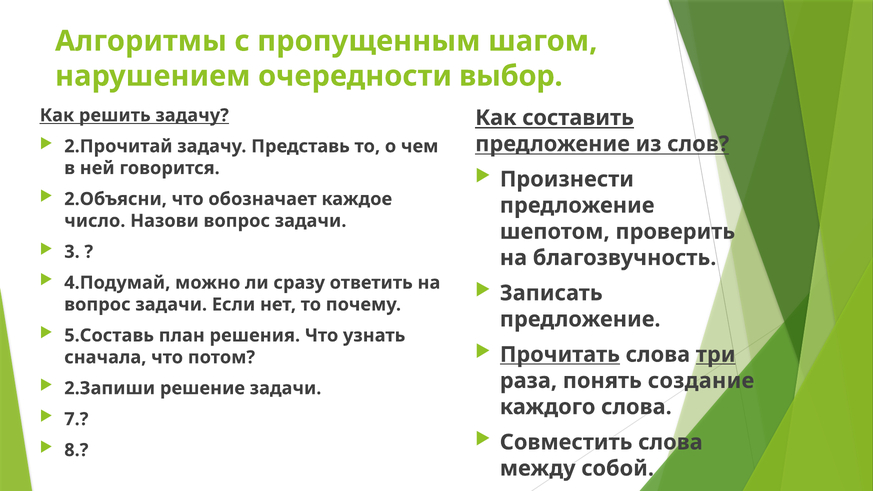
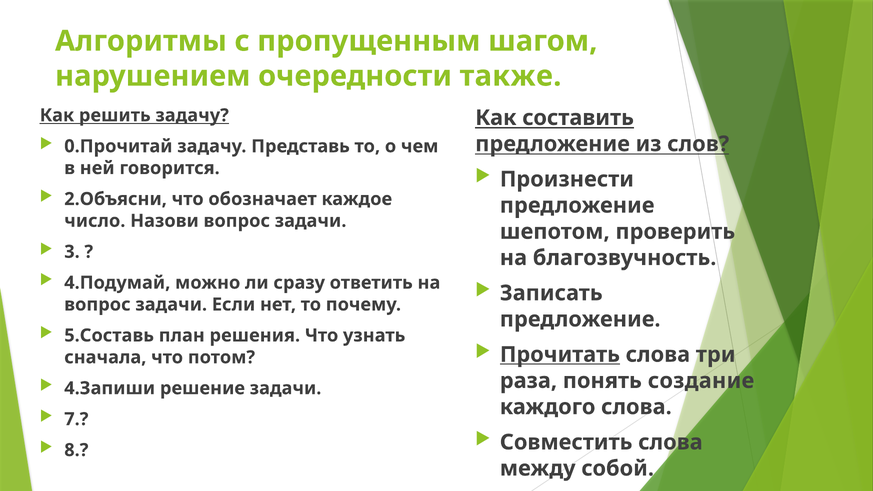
выбор: выбор -> также (511, 76)
2.Прочитай: 2.Прочитай -> 0.Прочитай (118, 146)
три underline: present -> none (716, 355)
2.Запиши: 2.Запиши -> 4.Запиши (110, 388)
